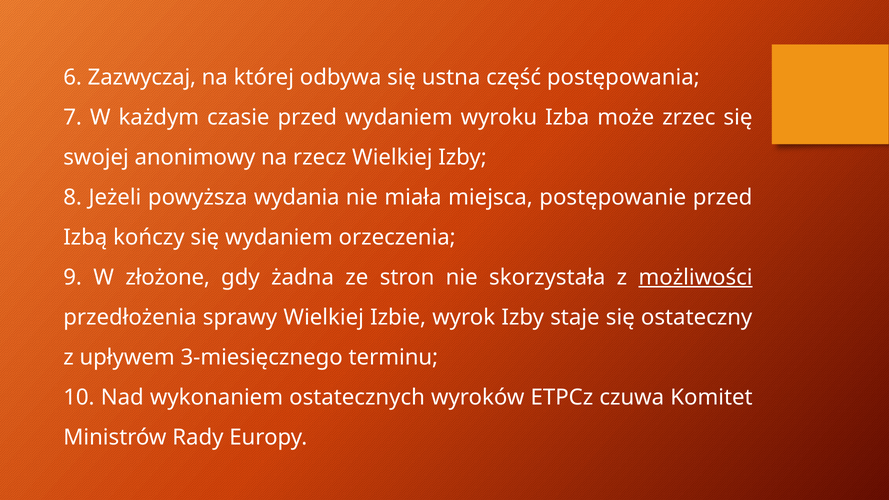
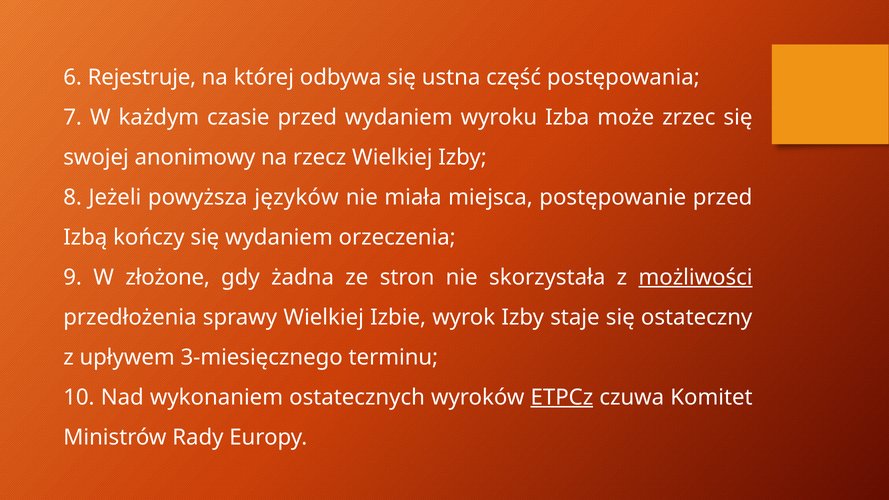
Zazwyczaj: Zazwyczaj -> Rejestruje (142, 77)
wydania: wydania -> języków (297, 197)
ETPCz underline: none -> present (562, 397)
